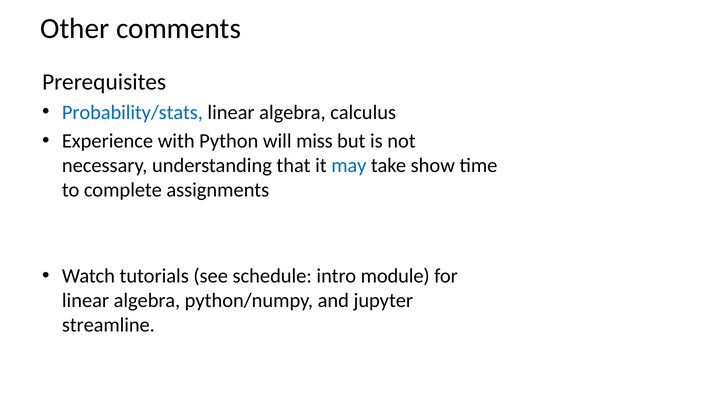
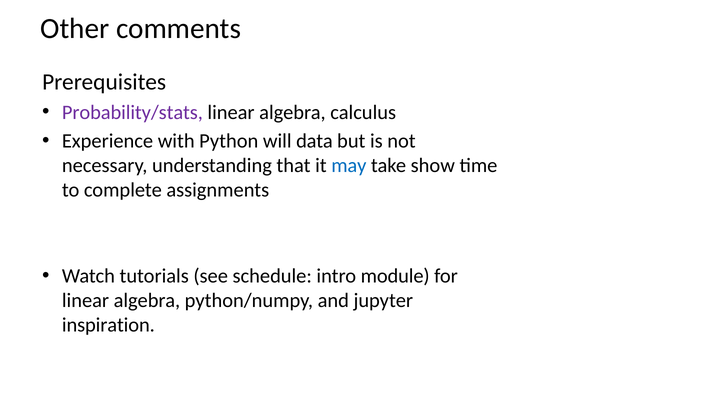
Probability/stats colour: blue -> purple (132, 112)
miss: miss -> data (314, 141)
streamline: streamline -> inspiration (108, 325)
